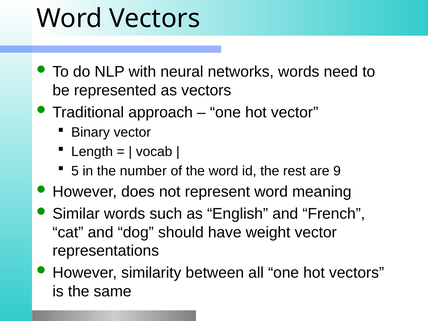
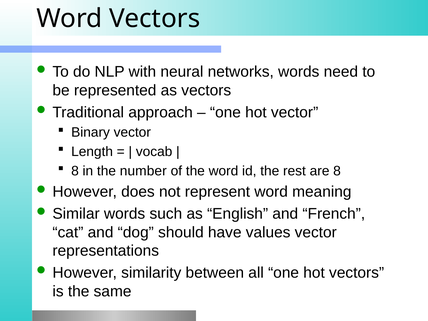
5: 5 -> 8 (75, 171)
are 9: 9 -> 8 (337, 171)
weight: weight -> values (268, 232)
